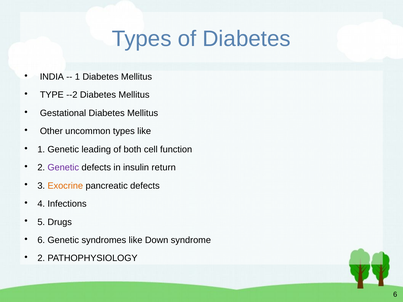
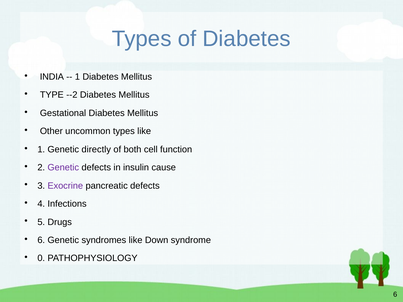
leading: leading -> directly (96, 149)
return: return -> cause (164, 168)
Exocrine colour: orange -> purple (65, 186)
2: 2 -> 0 (41, 258)
